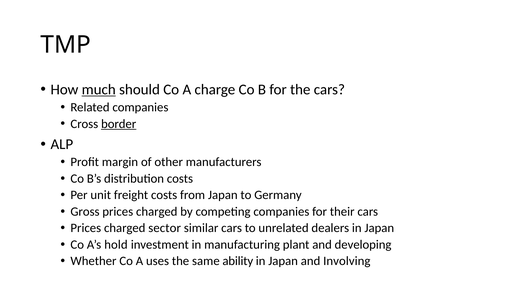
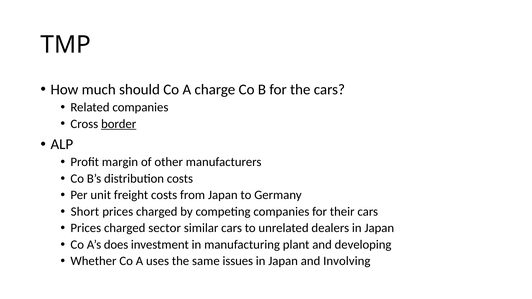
much underline: present -> none (99, 90)
Gross: Gross -> Short (85, 212)
hold: hold -> does (116, 245)
ability: ability -> issues (238, 261)
